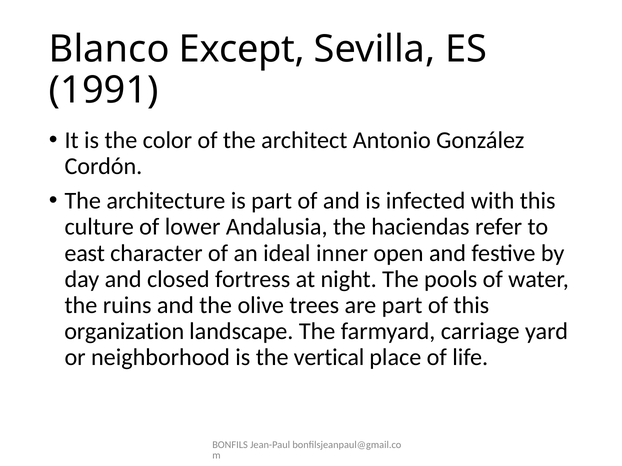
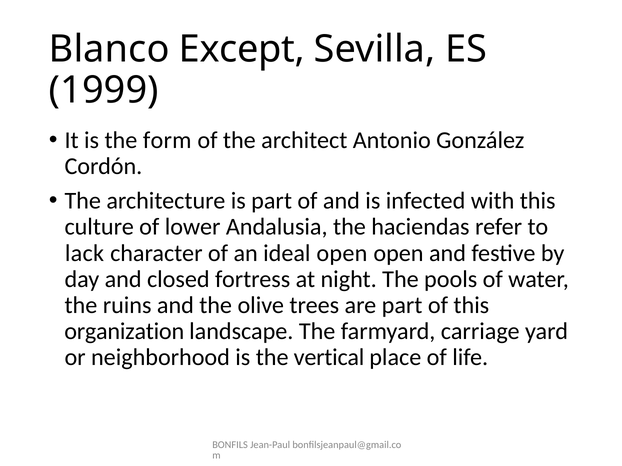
1991: 1991 -> 1999 (104, 90)
color: color -> form (167, 140)
east: east -> lack (84, 253)
ideal inner: inner -> open (342, 253)
